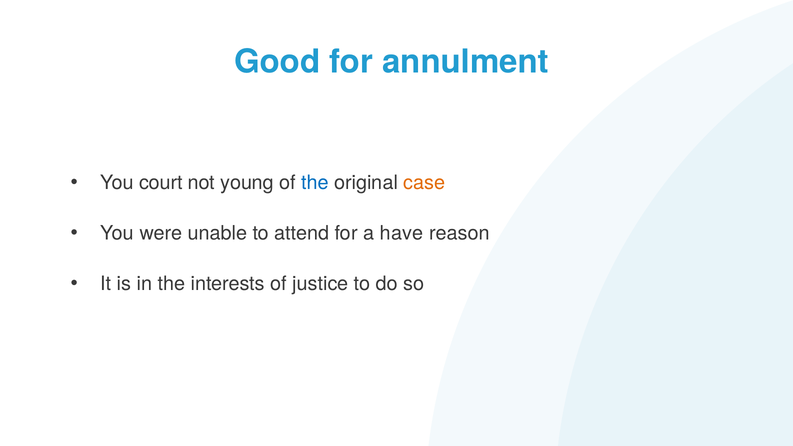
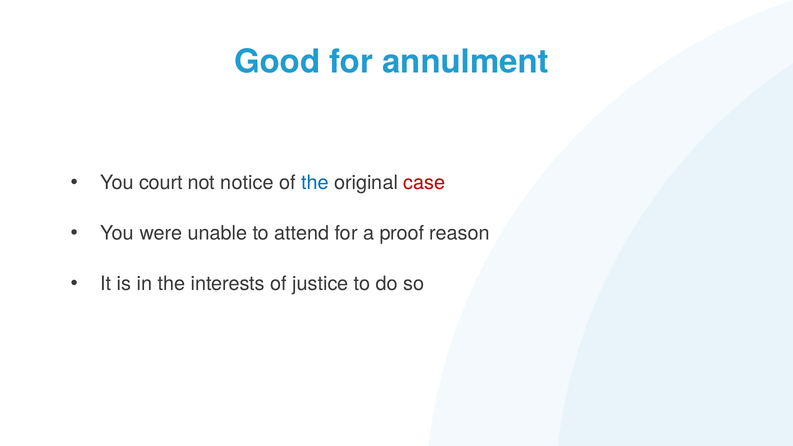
young: young -> notice (247, 183)
case colour: orange -> red (424, 183)
have: have -> proof (402, 233)
